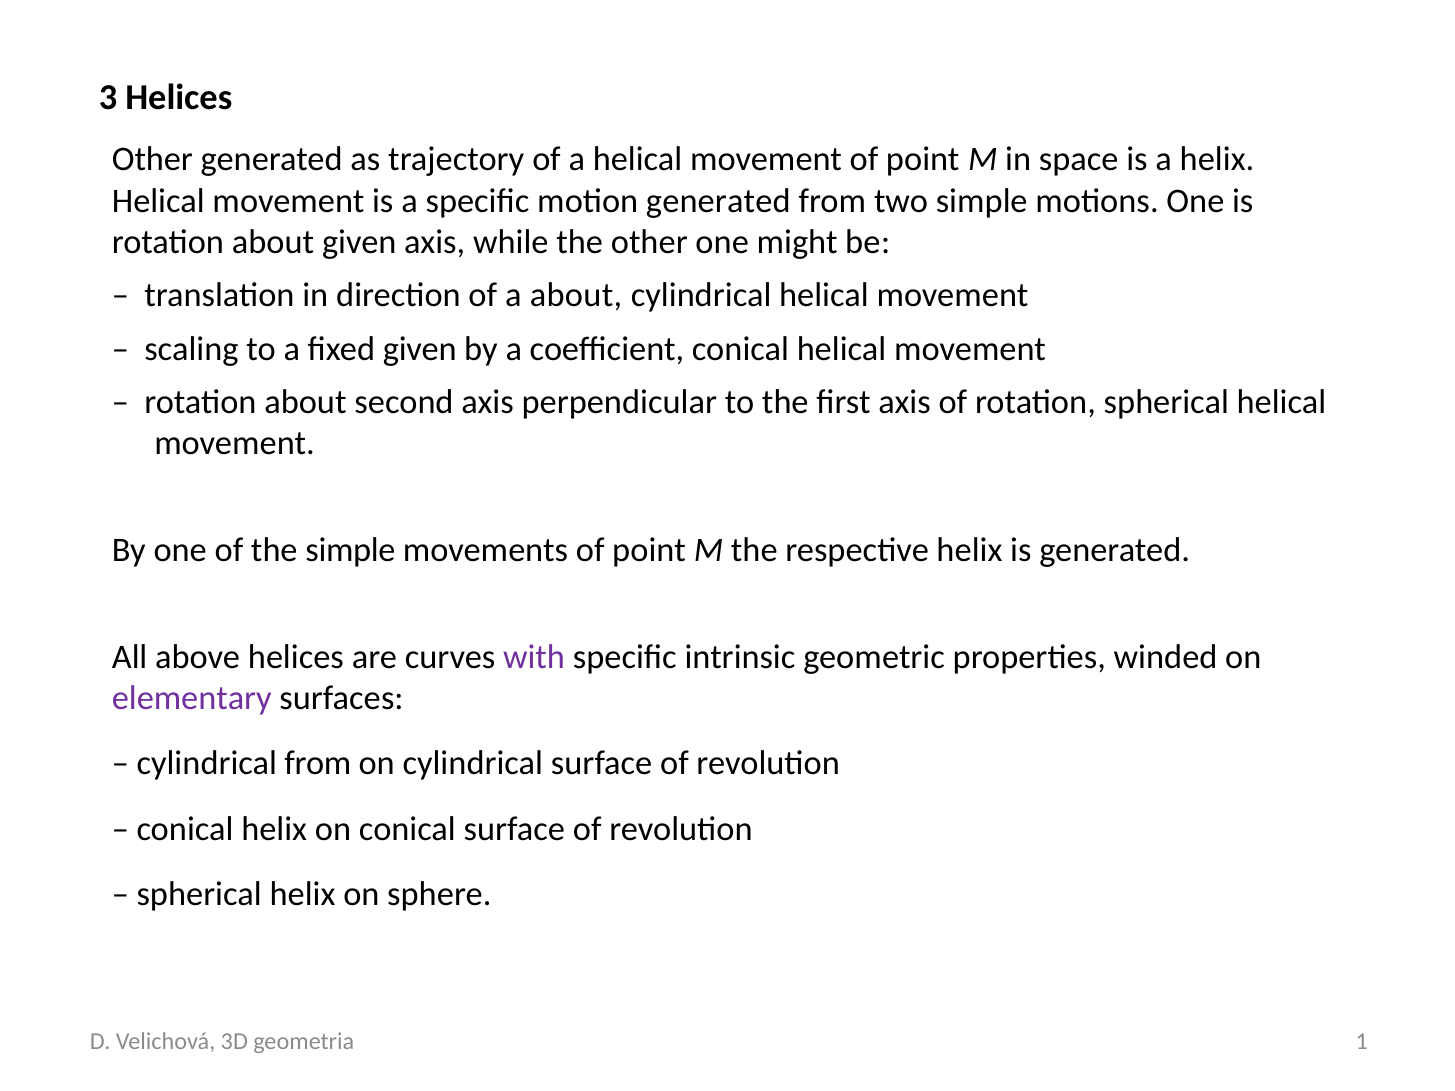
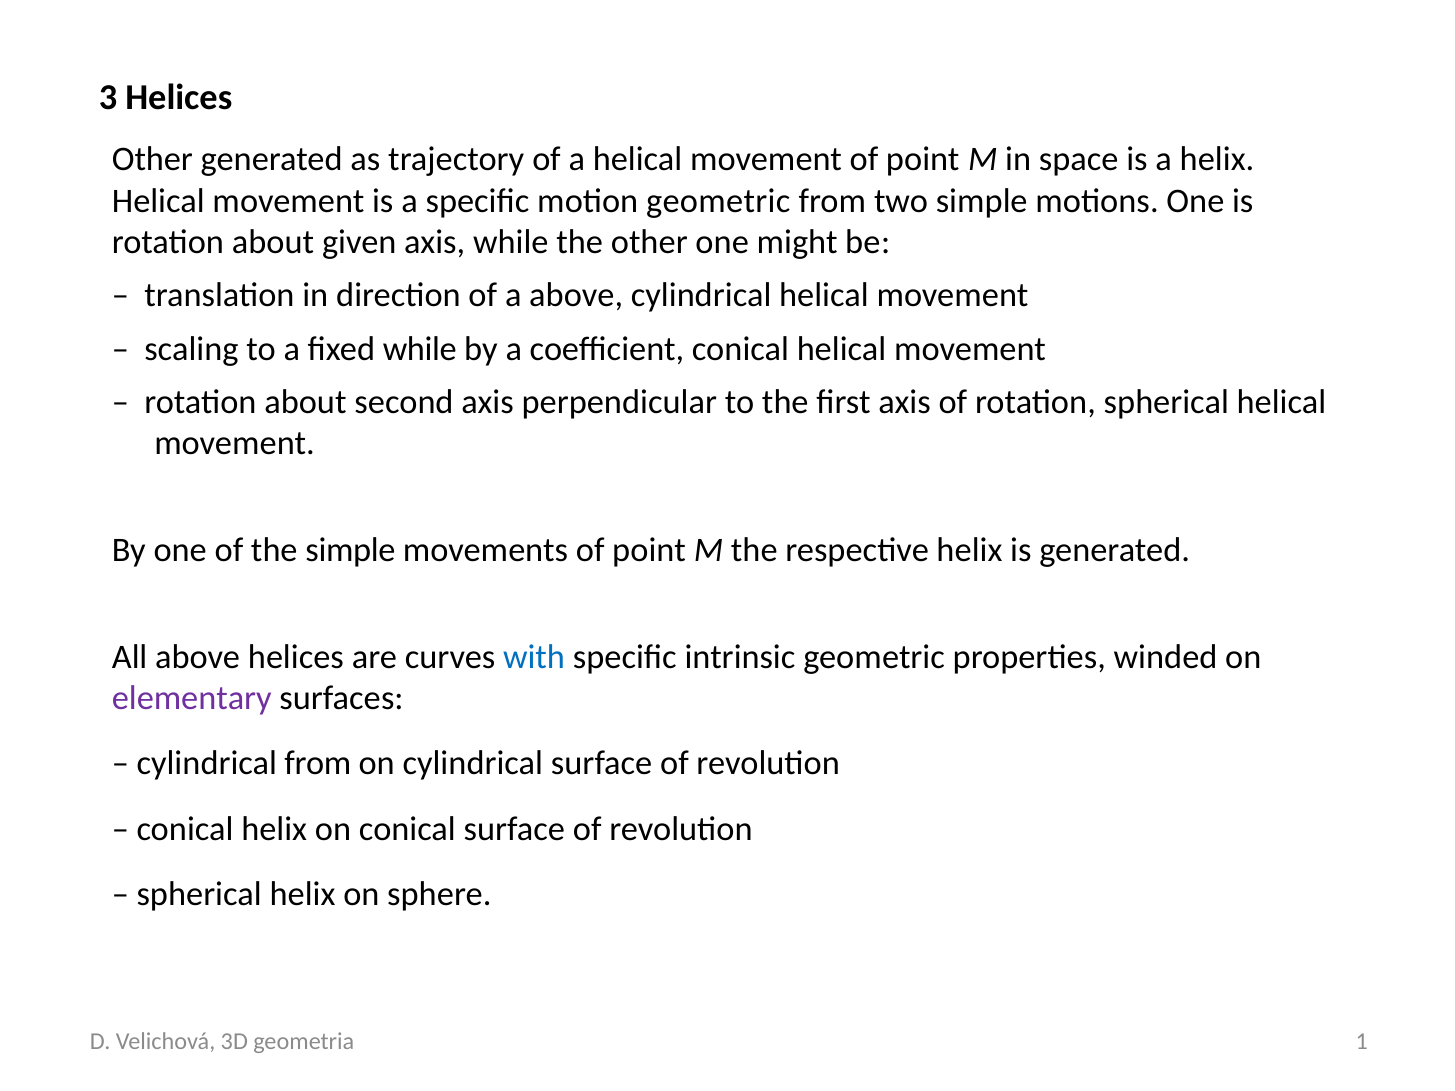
motion generated: generated -> geometric (718, 201)
a about: about -> above (576, 295)
fixed given: given -> while (420, 349)
with colour: purple -> blue (534, 657)
